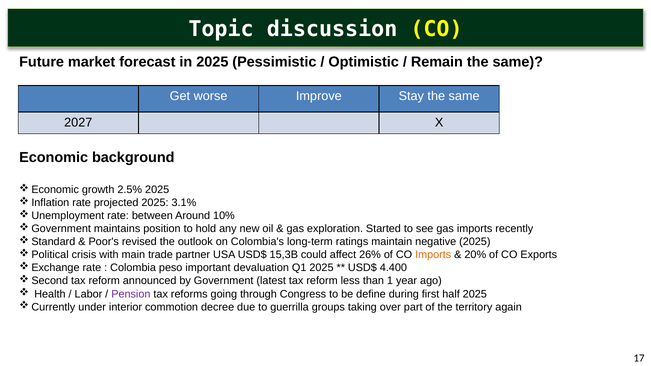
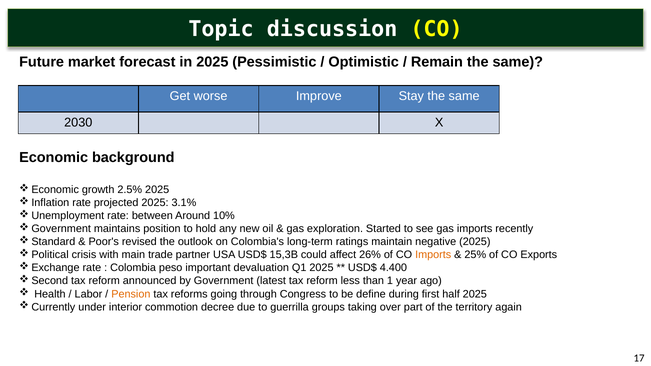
2027: 2027 -> 2030 (78, 123)
20%: 20% -> 25% (475, 255)
Pension colour: purple -> orange (131, 294)
